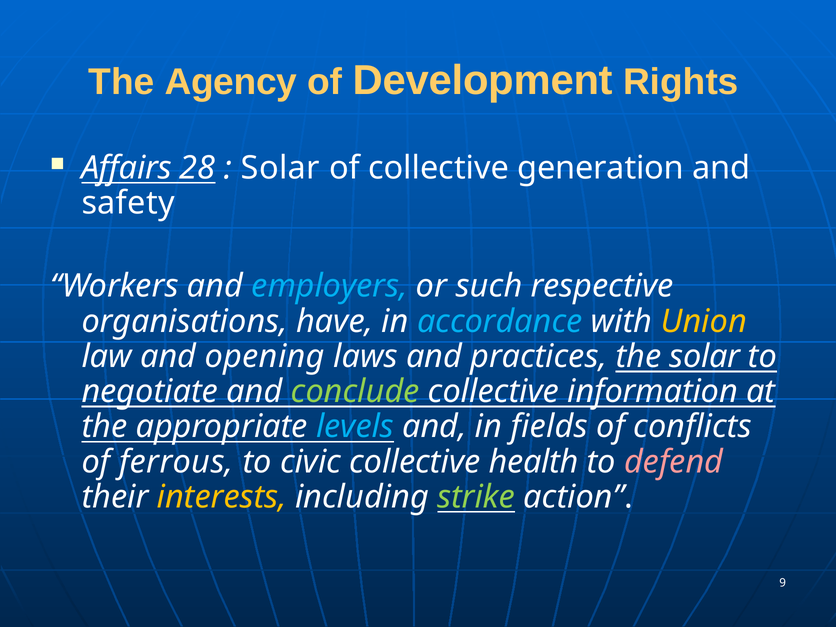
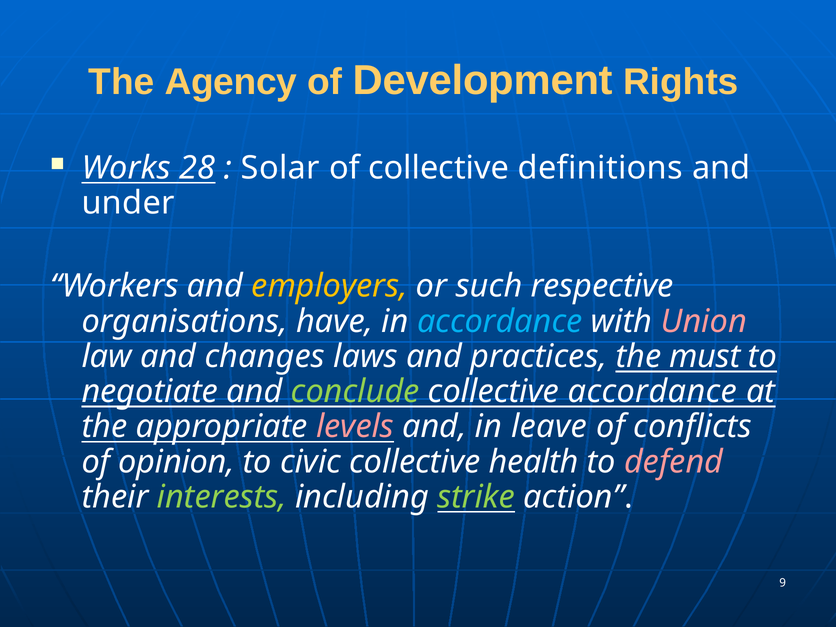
Affairs: Affairs -> Works (126, 168)
generation: generation -> definitions (600, 168)
safety: safety -> under (128, 203)
employers colour: light blue -> yellow (329, 286)
Union colour: yellow -> pink (704, 321)
opening: opening -> changes (265, 356)
the solar: solar -> must (705, 356)
collective information: information -> accordance (652, 392)
levels colour: light blue -> pink (355, 427)
fields: fields -> leave (549, 427)
ferrous: ferrous -> opinion (176, 462)
interests colour: yellow -> light green (222, 497)
